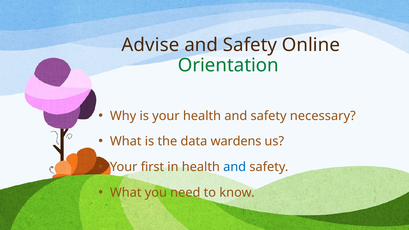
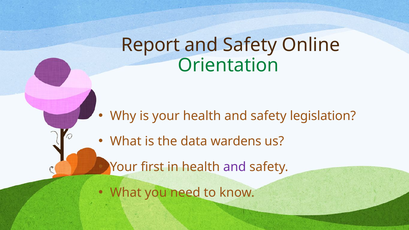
Advise: Advise -> Report (151, 45)
necessary: necessary -> legislation (323, 116)
and colour: blue -> purple (235, 167)
